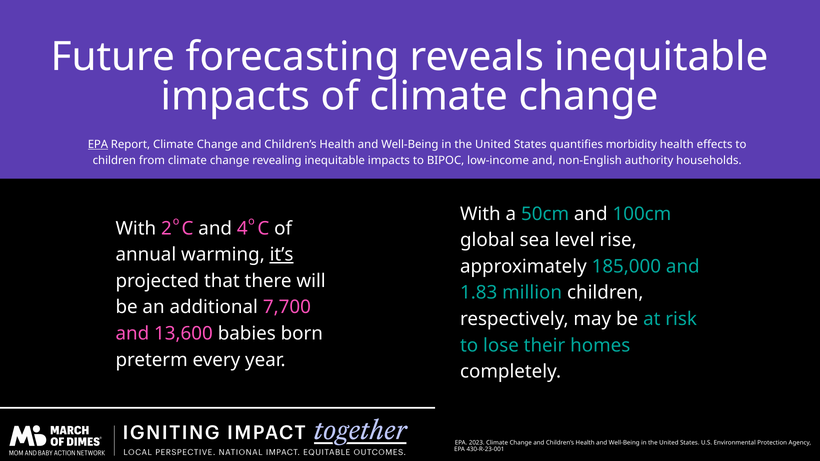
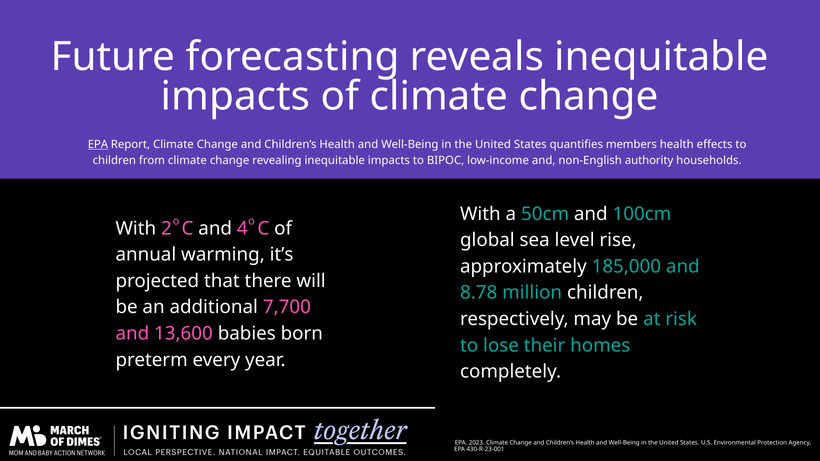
morbidity: morbidity -> members (631, 145)
it’s underline: present -> none (282, 255)
1.83: 1.83 -> 8.78 (479, 293)
